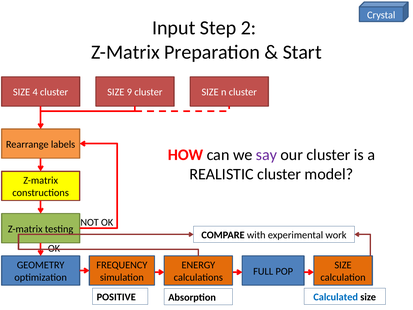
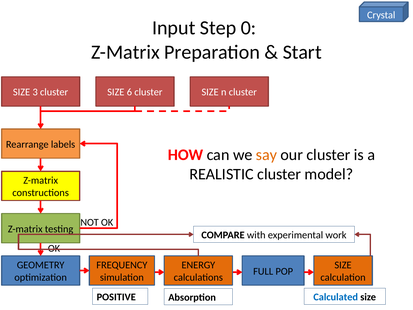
2: 2 -> 0 (249, 28)
4: 4 -> 3 (35, 92)
9: 9 -> 6 (129, 92)
say colour: purple -> orange (266, 155)
